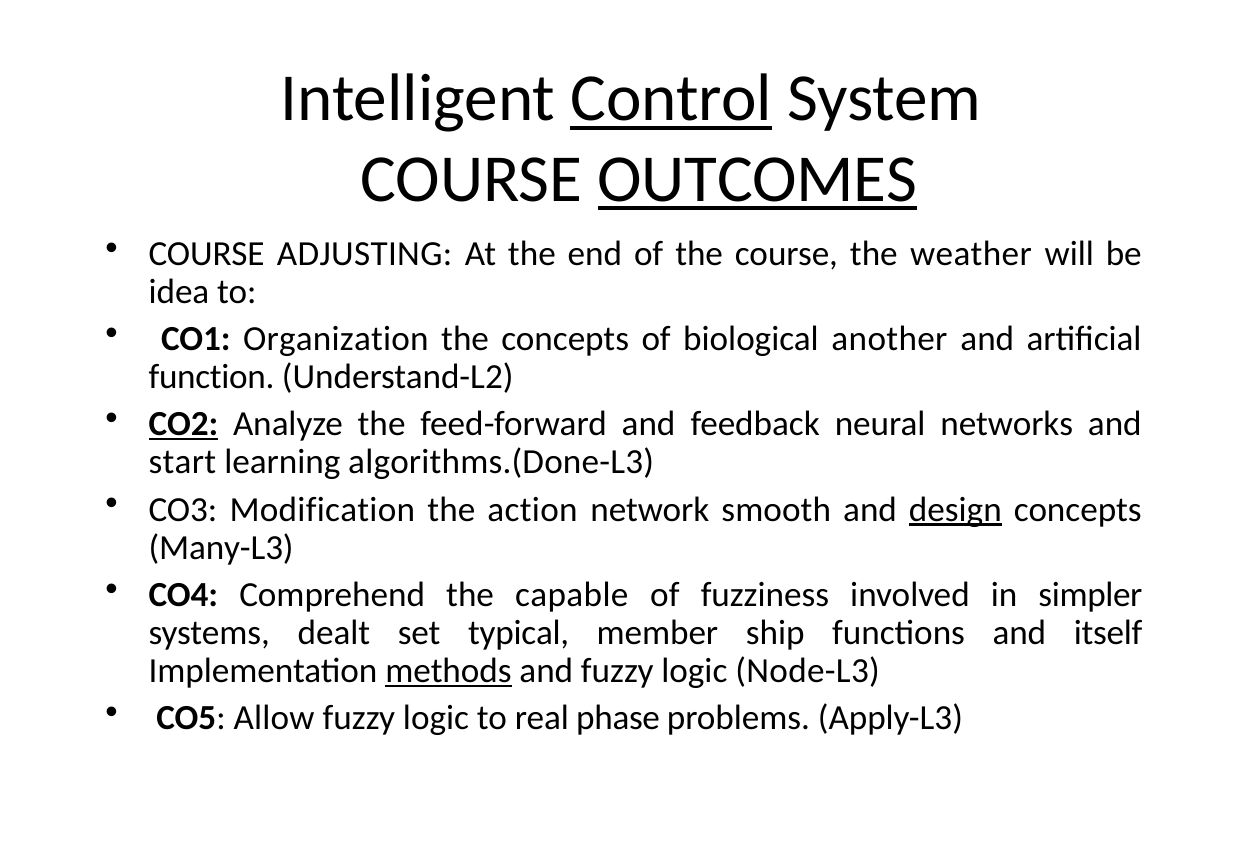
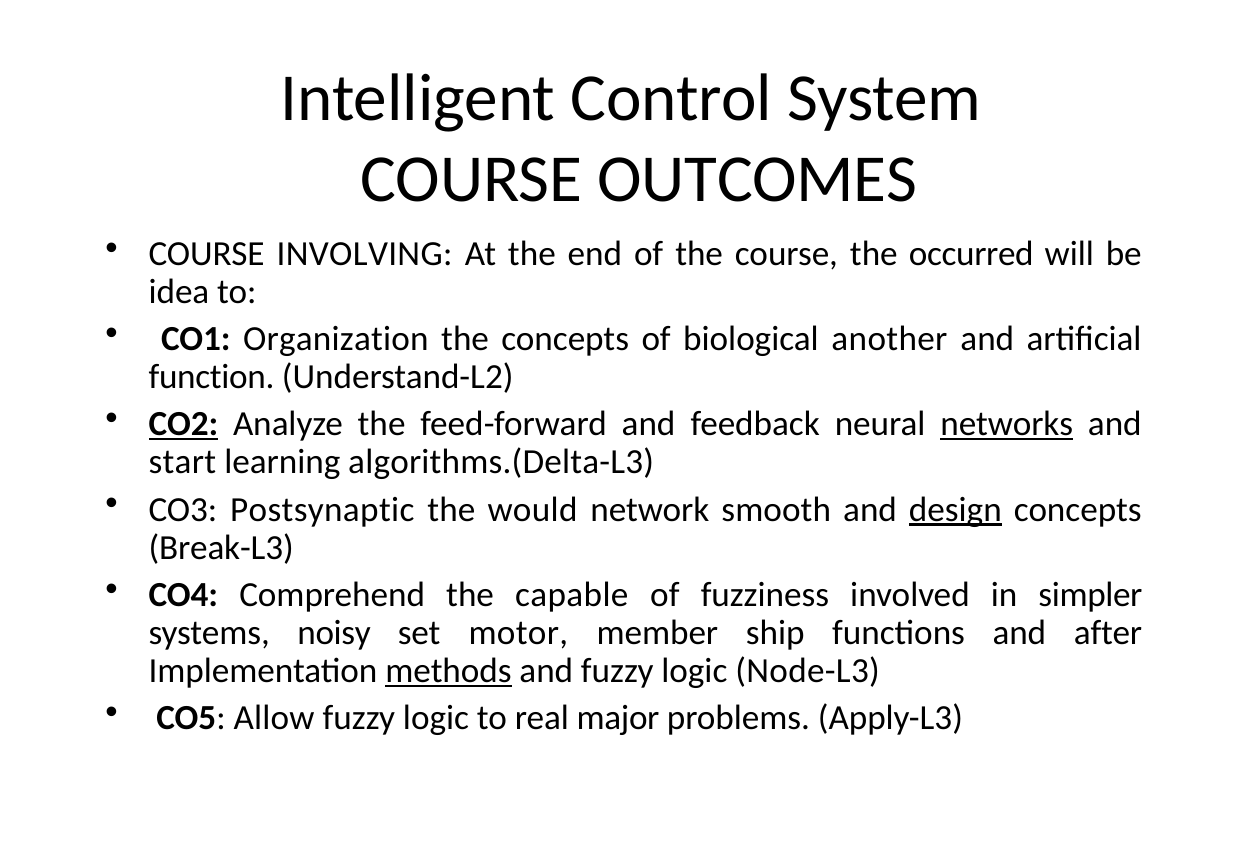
Control underline: present -> none (671, 99)
OUTCOMES underline: present -> none (757, 179)
ADJUSTING: ADJUSTING -> INVOLVING (365, 254)
weather: weather -> occurred (971, 254)
networks underline: none -> present (1007, 424)
algorithms.(Done-L3: algorithms.(Done-L3 -> algorithms.(Delta-L3 (501, 462)
Modification: Modification -> Postsynaptic (322, 509)
action: action -> would (533, 509)
Many-L3: Many-L3 -> Break-L3 (221, 547)
dealt: dealt -> noisy (334, 633)
typical: typical -> motor (518, 633)
itself: itself -> after (1108, 633)
phase: phase -> major (618, 718)
